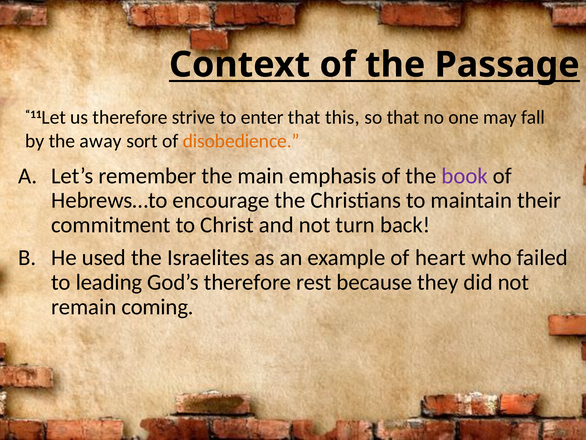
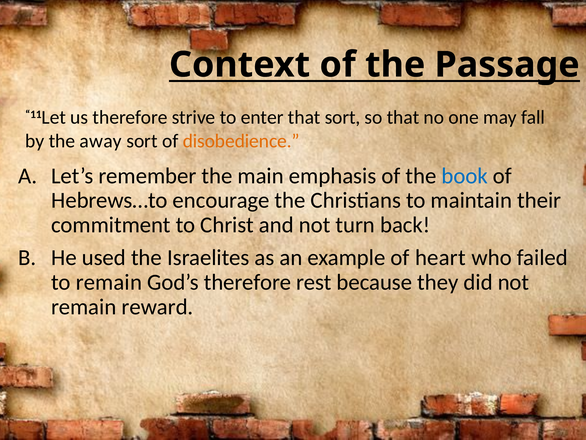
that this: this -> sort (343, 117)
book colour: purple -> blue (465, 176)
to leading: leading -> remain (109, 282)
coming: coming -> reward (157, 307)
